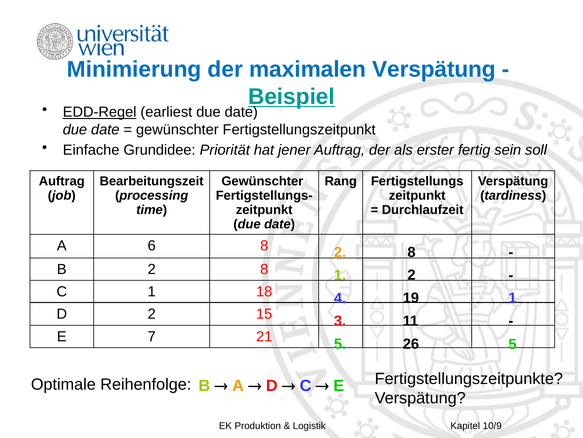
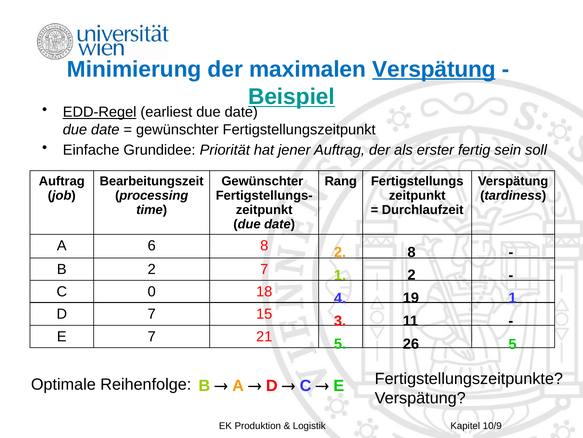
Verspätung underline: none -> present (434, 69)
B 2 8: 8 -> 7 (264, 269)
C 1: 1 -> 0 (152, 291)
D 2: 2 -> 7 (152, 313)
